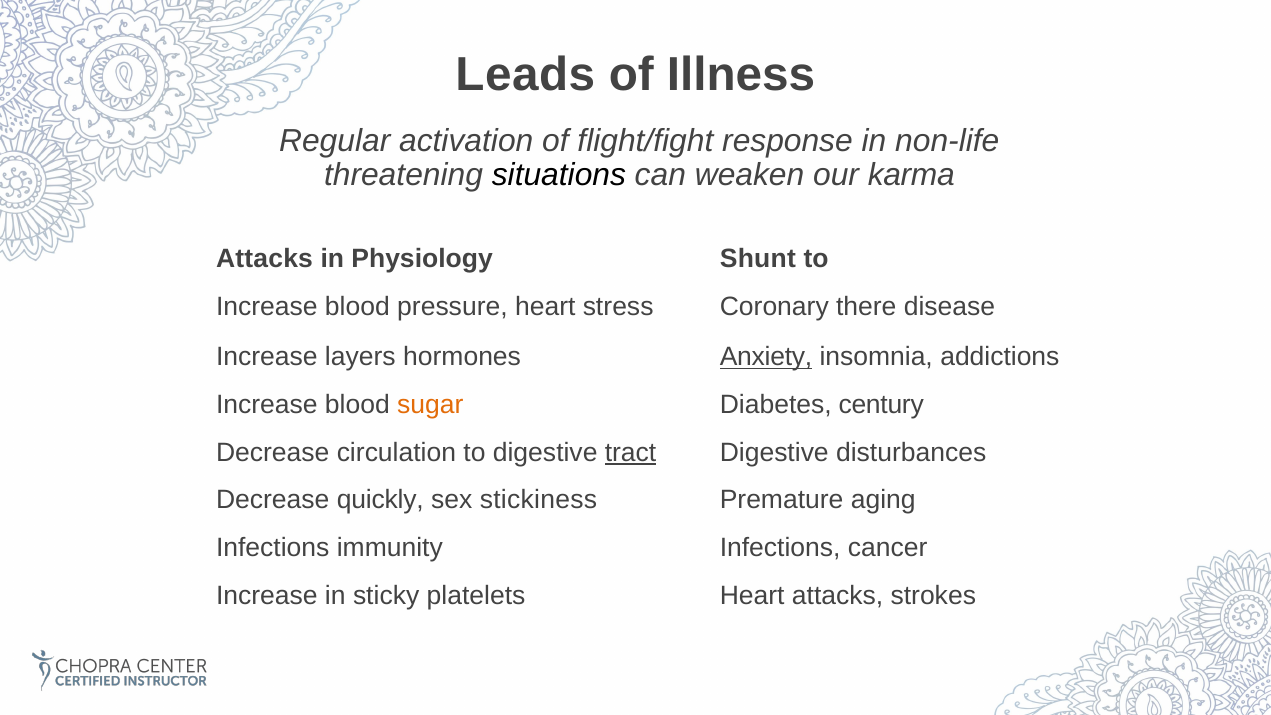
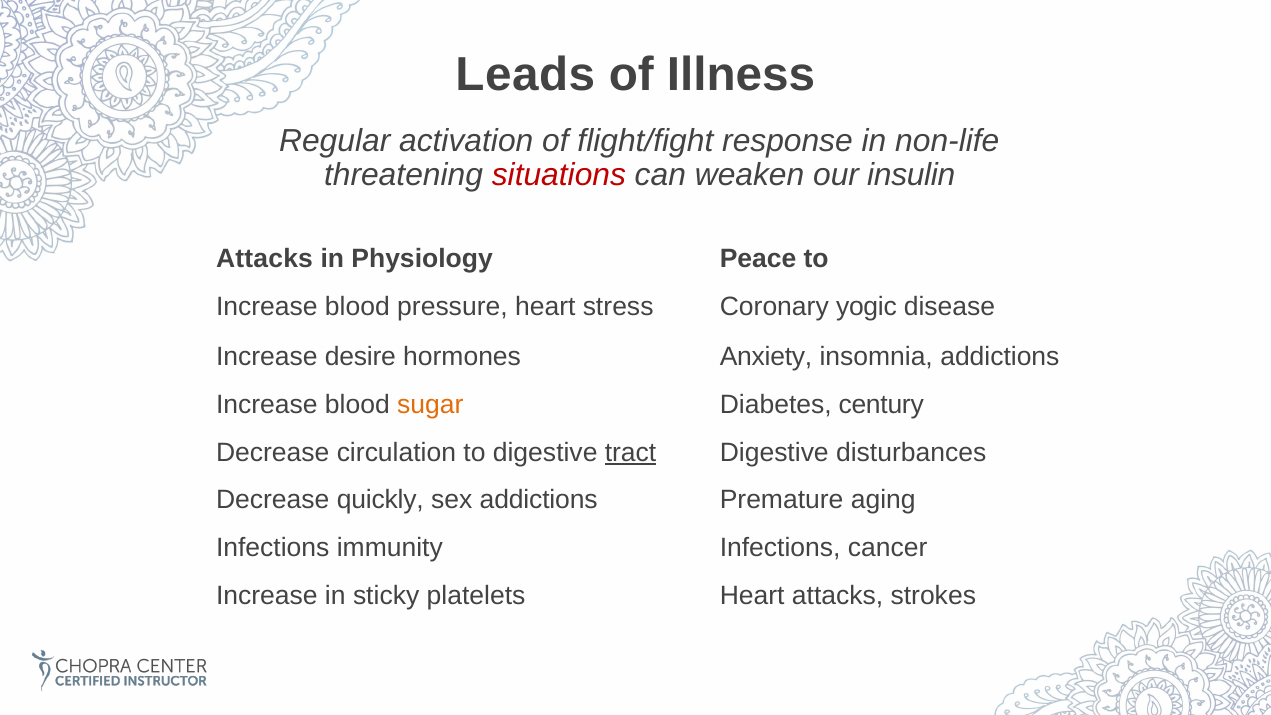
situations colour: black -> red (559, 175)
karma: karma -> insulin (911, 175)
Shunt: Shunt -> Peace (758, 258)
there: there -> yogic (866, 307)
layers: layers -> desire (360, 357)
Anxiety underline: present -> none (766, 357)
sex stickiness: stickiness -> addictions (539, 500)
